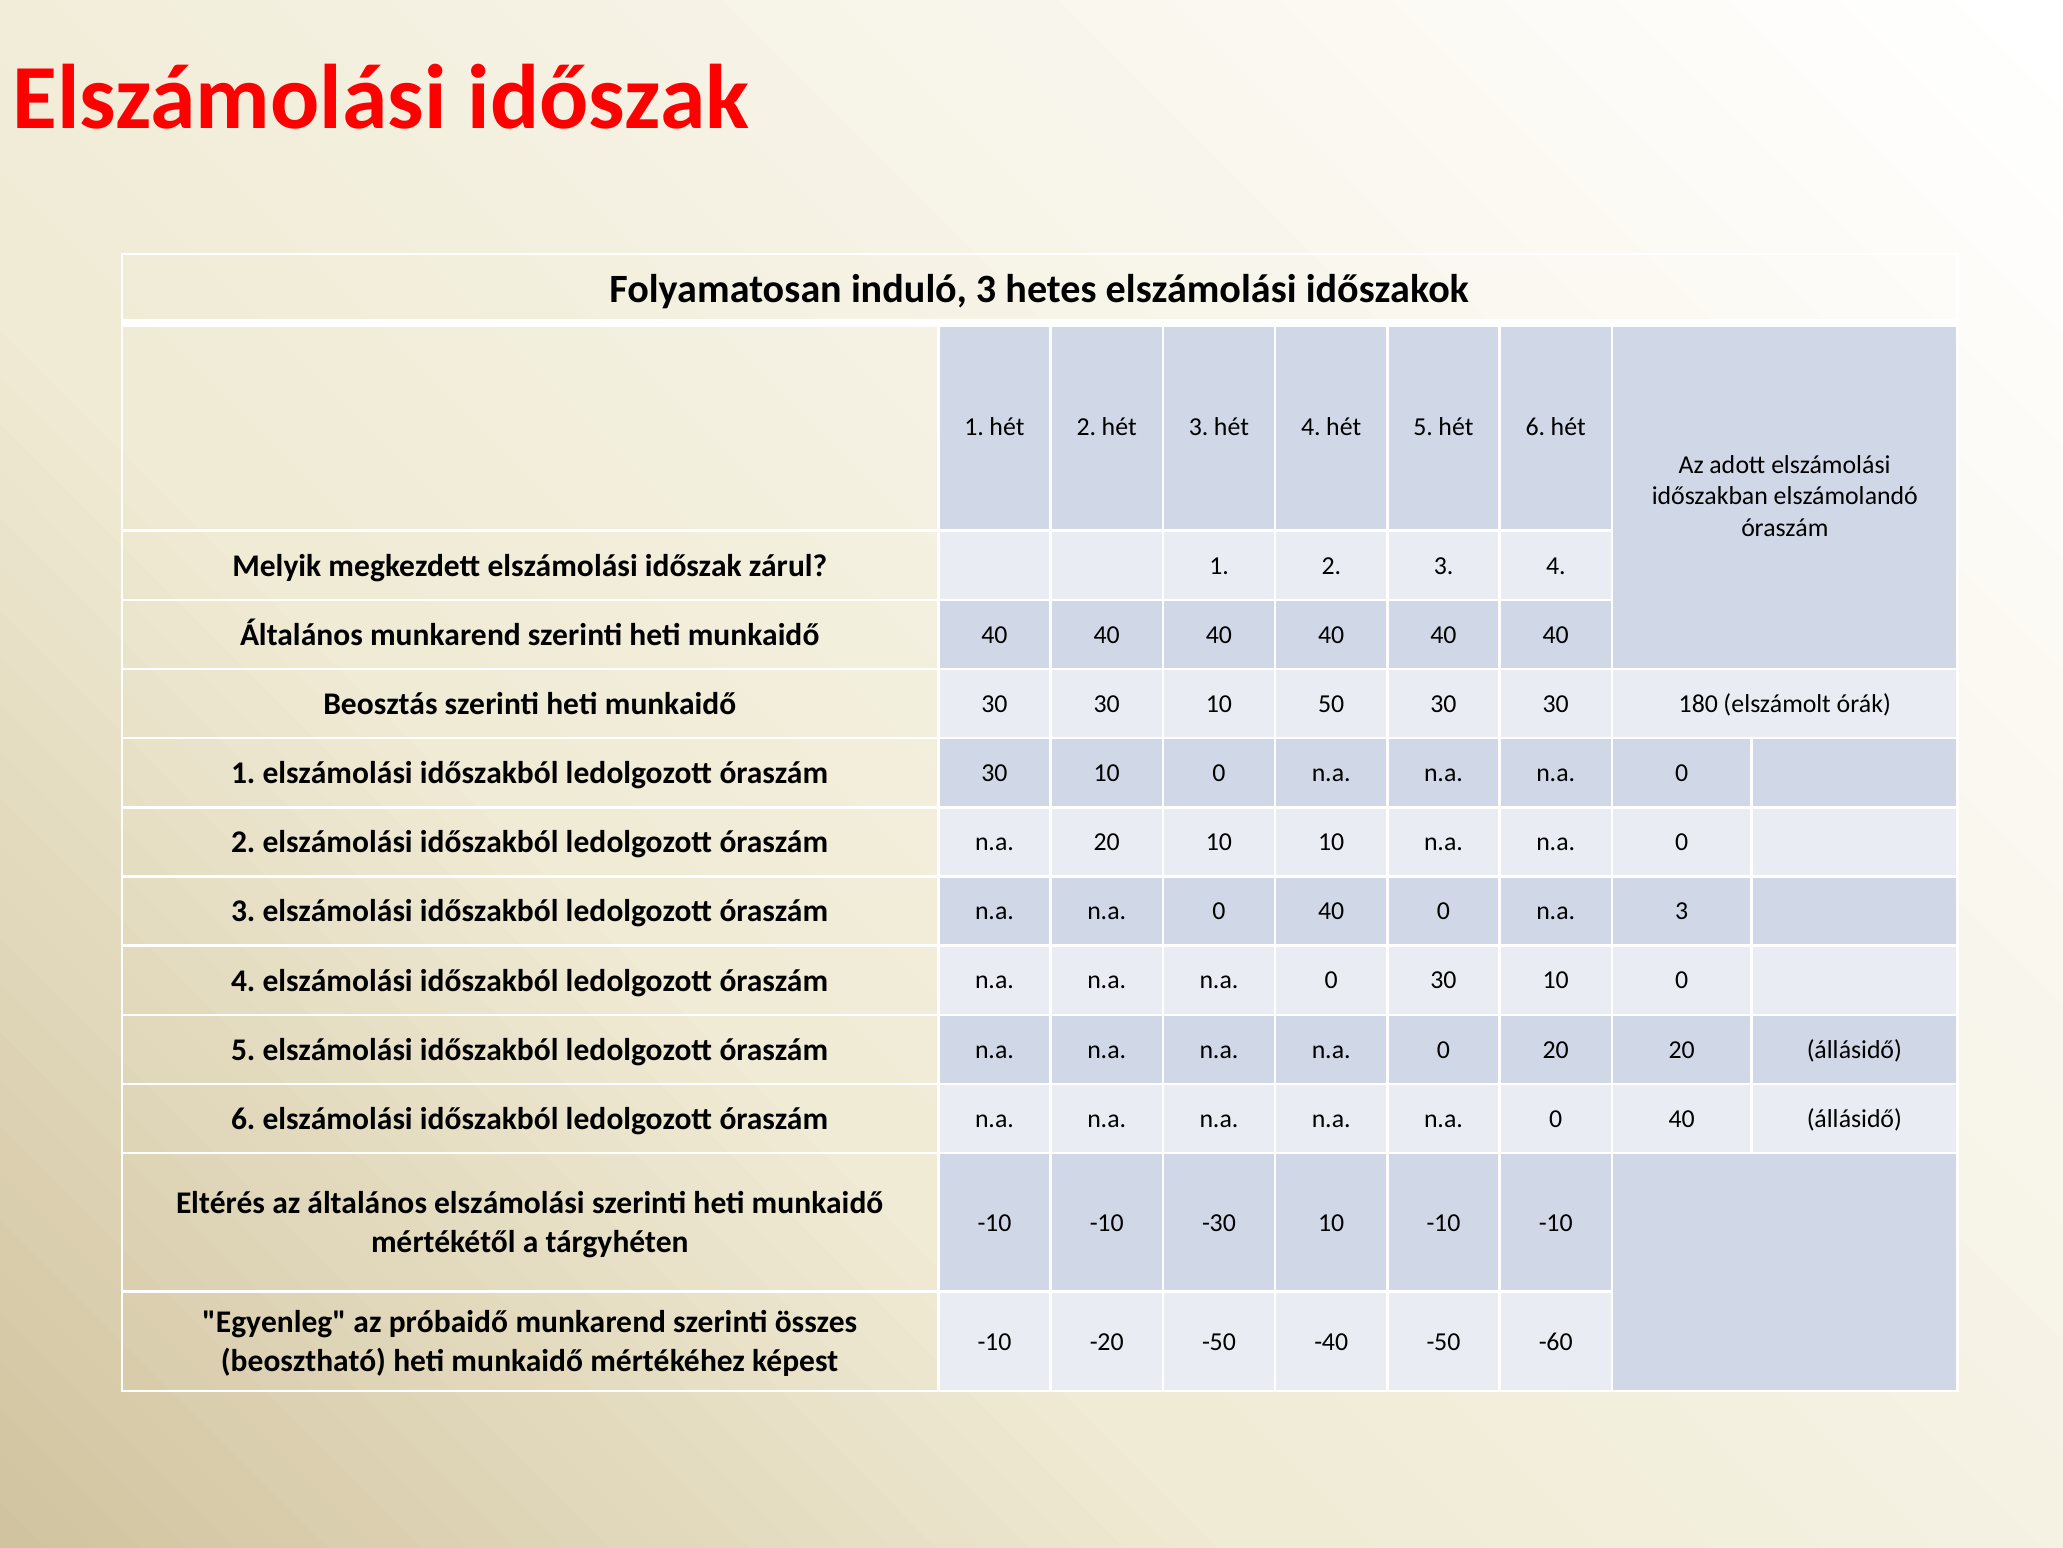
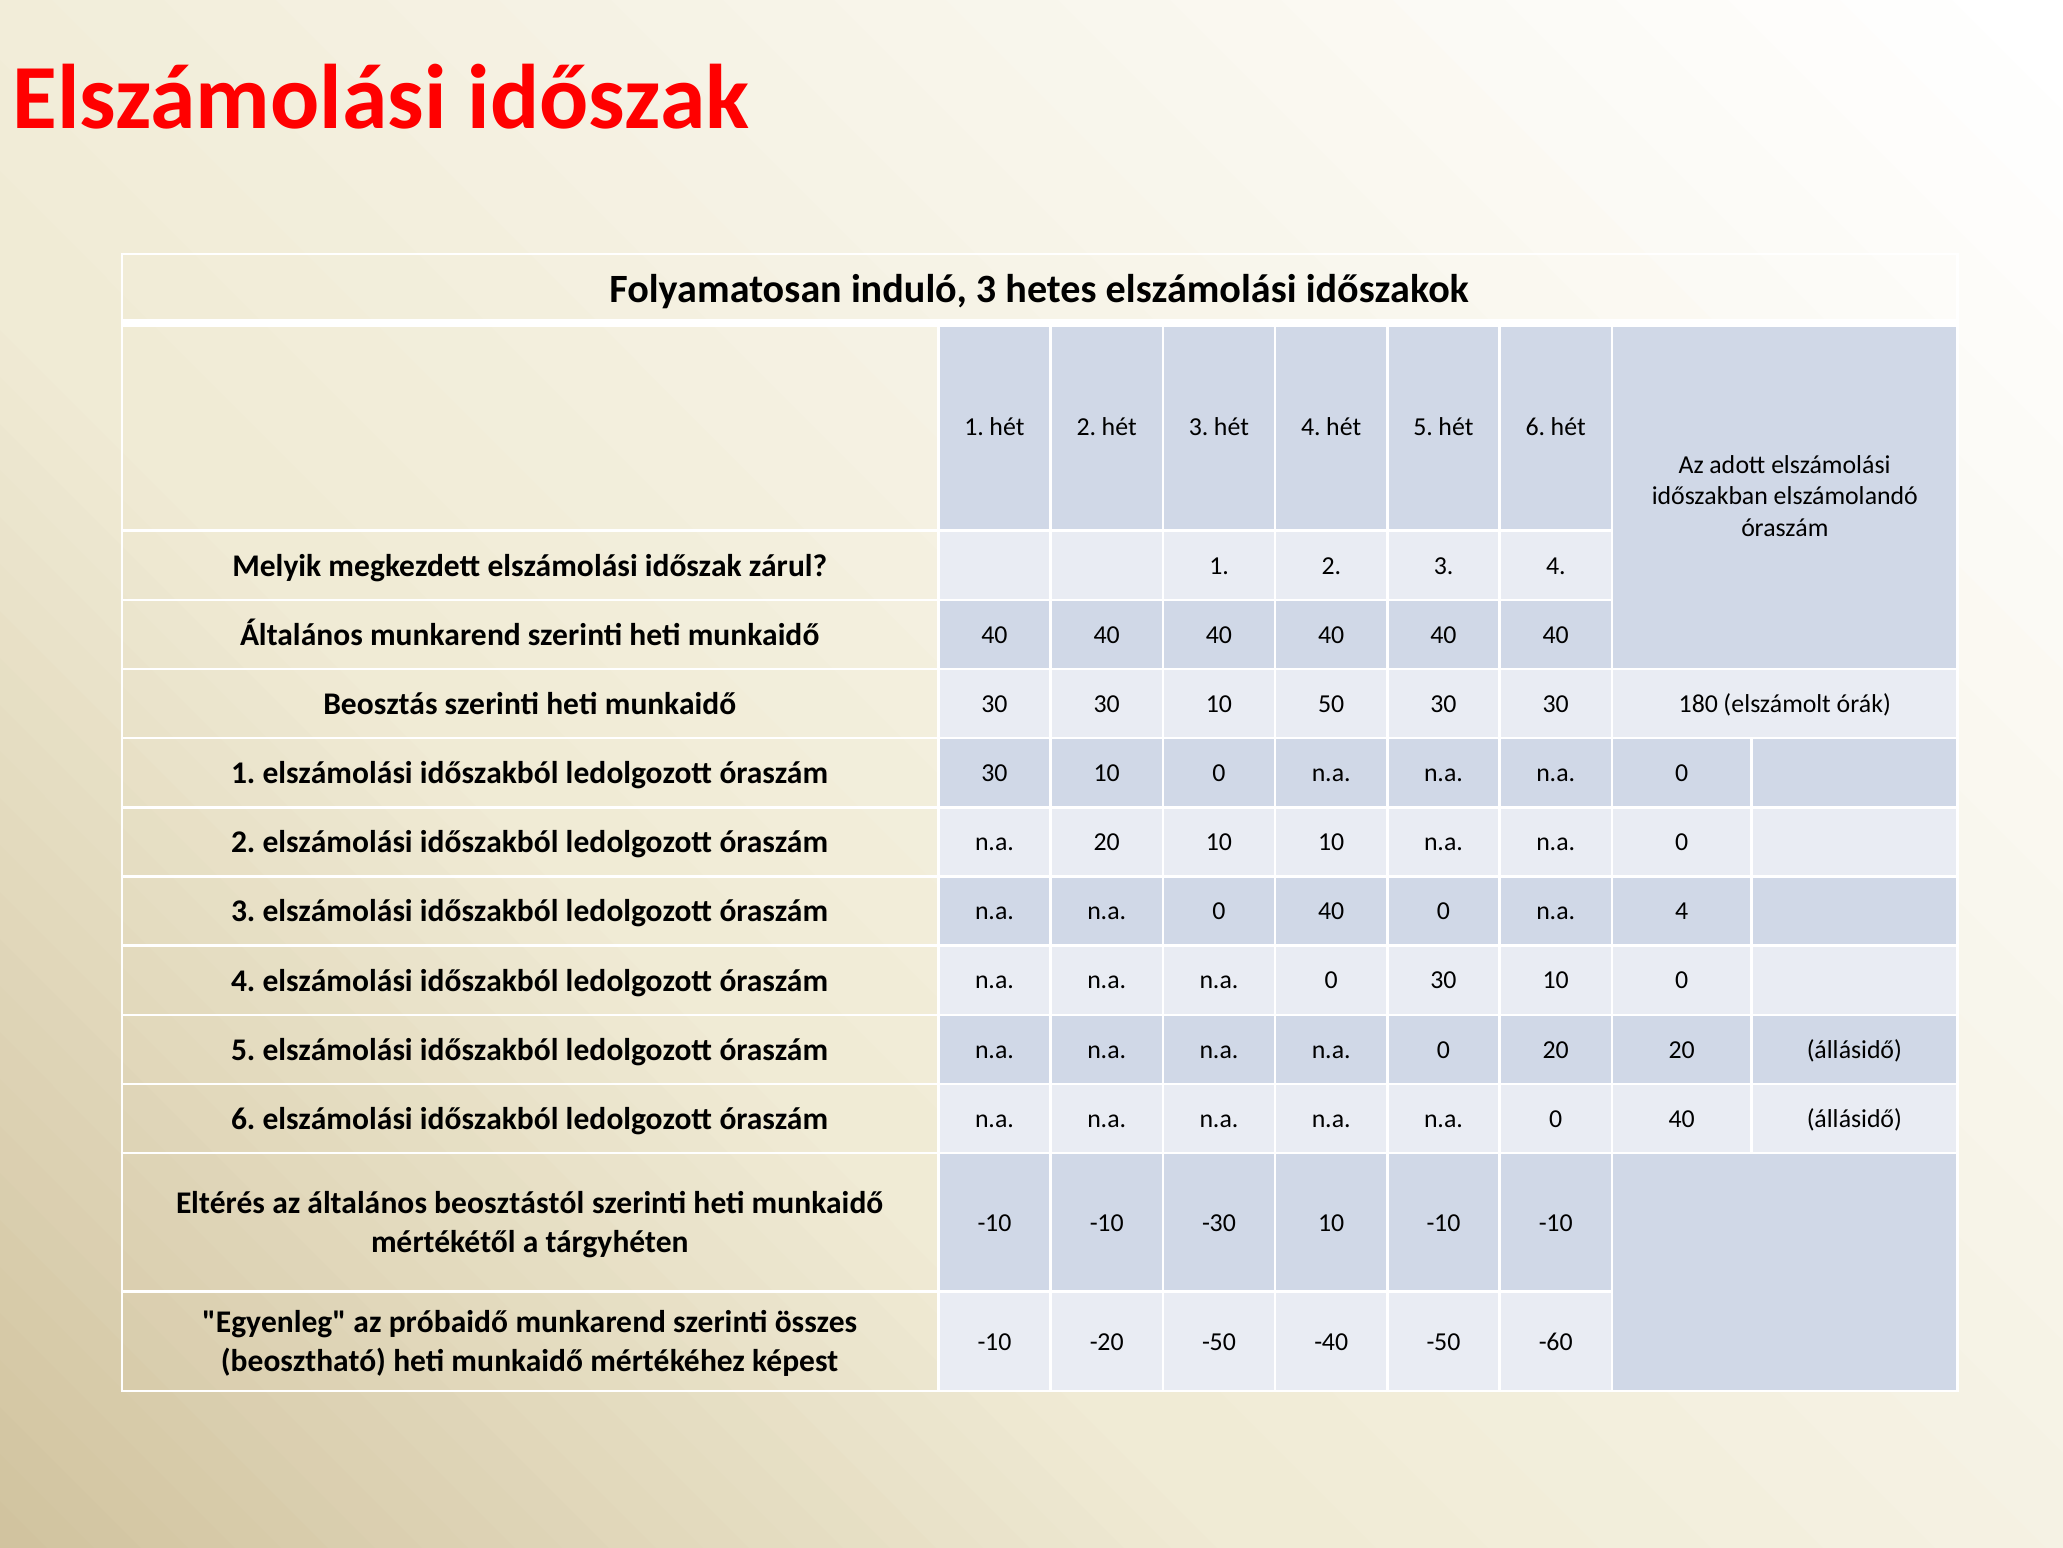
n.a 3: 3 -> 4 (1682, 911)
általános elszámolási: elszámolási -> beosztástól (509, 1203)
